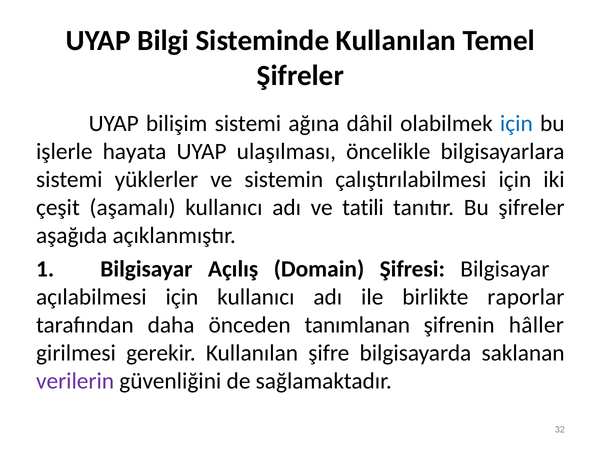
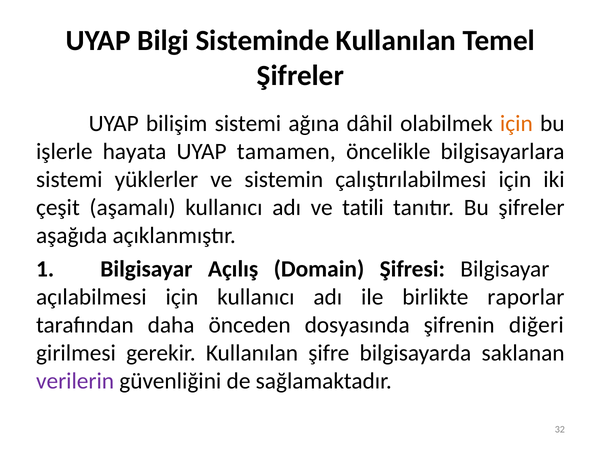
için colour: blue -> orange (516, 124)
ulaşılması: ulaşılması -> tamamen (286, 152)
tanımlanan: tanımlanan -> dosyasında (357, 326)
hâller: hâller -> diğeri (536, 326)
